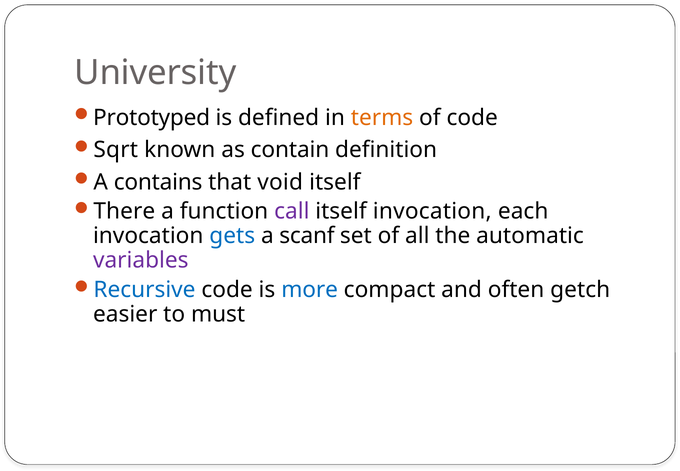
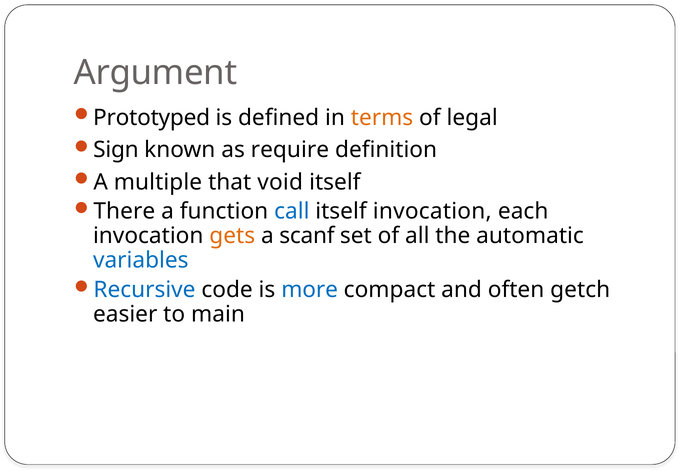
University: University -> Argument (155, 73)
of code: code -> legal (472, 118)
Sqrt: Sqrt -> Sign (116, 150)
contain: contain -> require (290, 150)
contains: contains -> multiple (158, 182)
call colour: purple -> blue (292, 211)
gets colour: blue -> orange (232, 236)
variables colour: purple -> blue (141, 260)
must: must -> main (218, 314)
